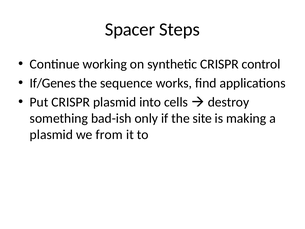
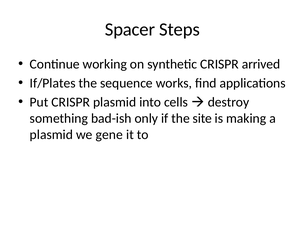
control: control -> arrived (261, 64)
If/Genes: If/Genes -> If/Plates (53, 83)
from: from -> gene (109, 134)
